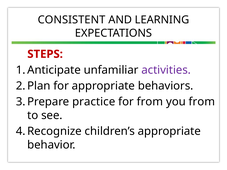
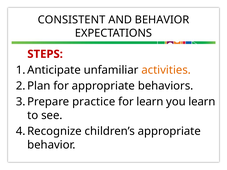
AND LEARNING: LEARNING -> BEHAVIOR (162, 20)
activities colour: purple -> orange (166, 70)
for from: from -> learn (150, 102)
you from: from -> learn (202, 102)
